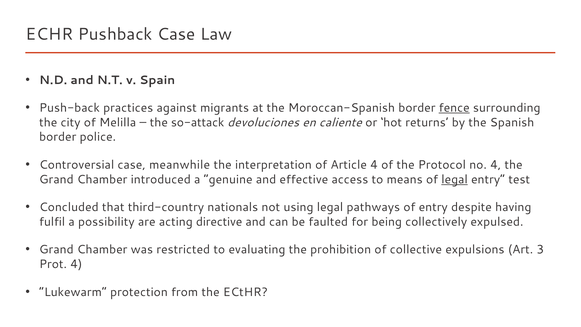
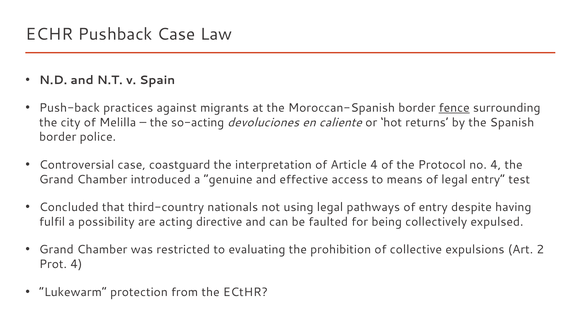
so-attack: so-attack -> so-acting (198, 122)
meanwhile: meanwhile -> coastguard (180, 165)
legal underline: present -> none (455, 179)
3: 3 -> 2 (540, 250)
